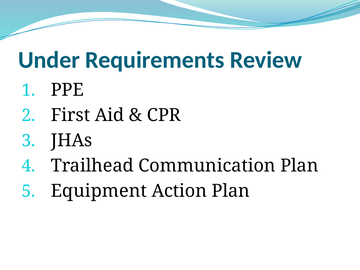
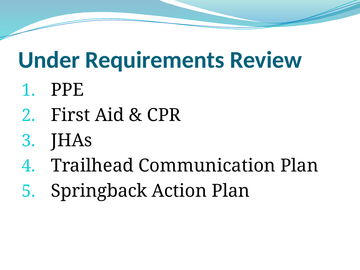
Equipment: Equipment -> Springback (99, 191)
